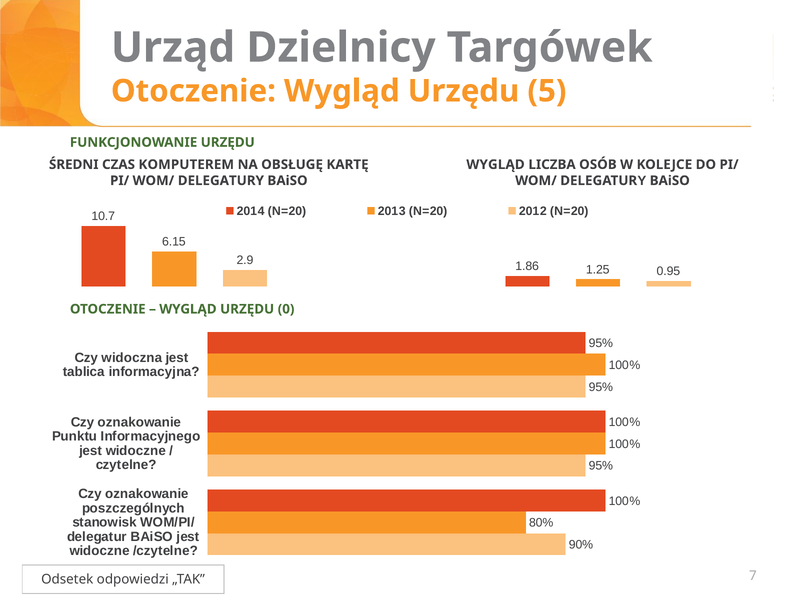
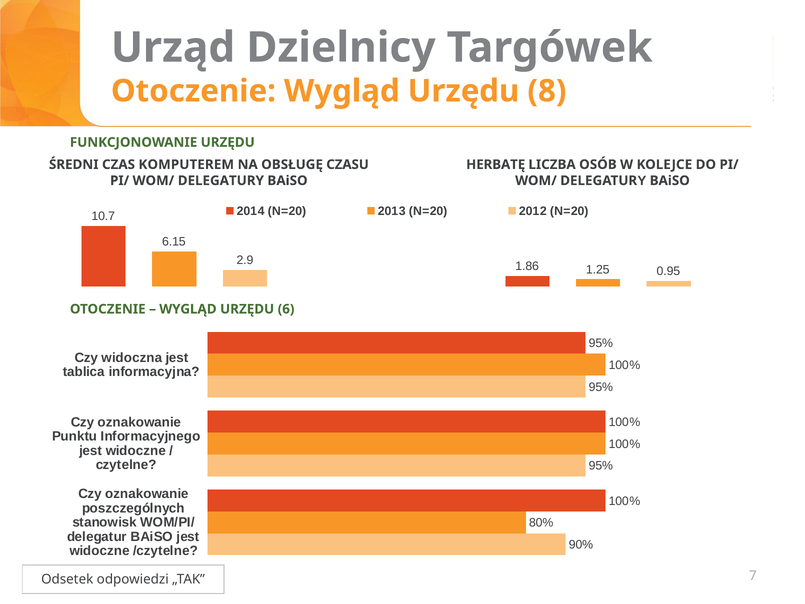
5: 5 -> 8 (547, 91)
KARTĘ: KARTĘ -> CZASU (348, 164)
WYGLĄD: WYGLĄD -> HERBATĘ (496, 164)
0: 0 -> 6 (286, 309)
